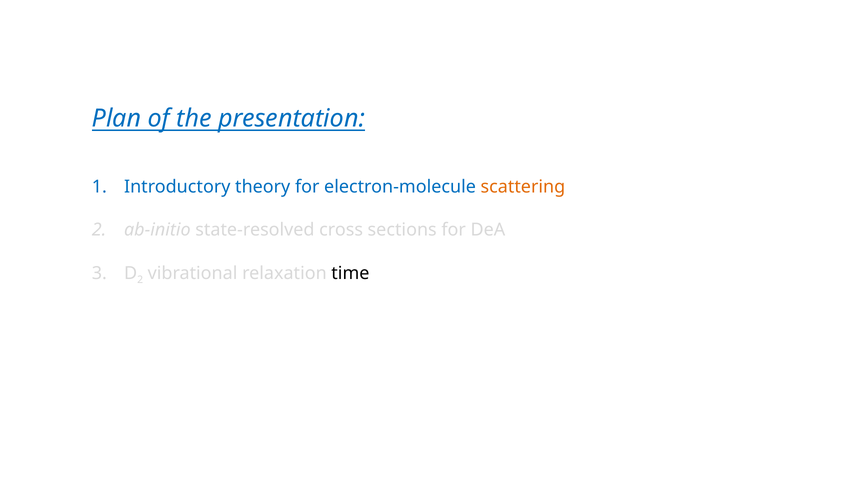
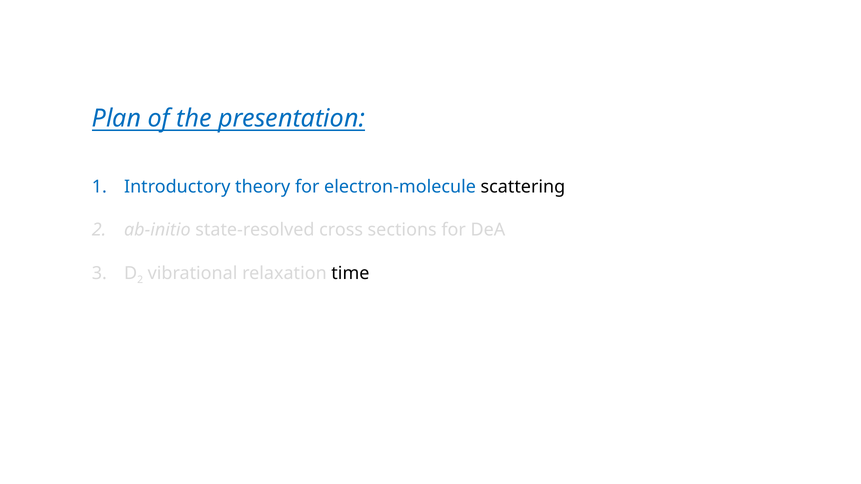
scattering colour: orange -> black (523, 187)
